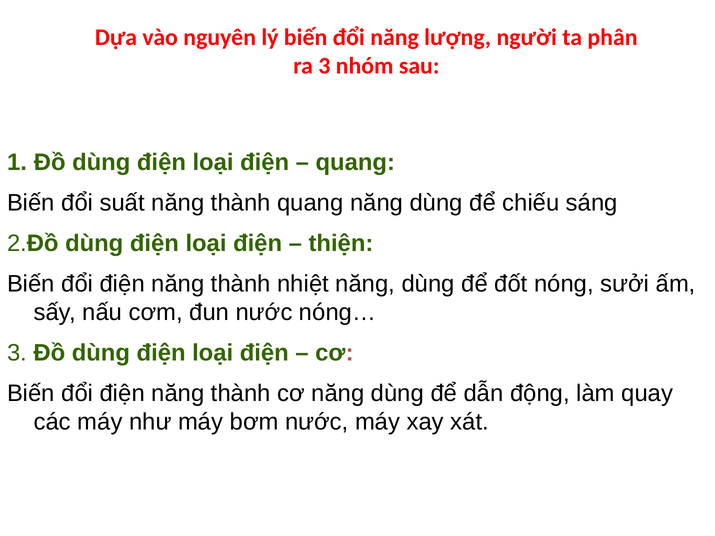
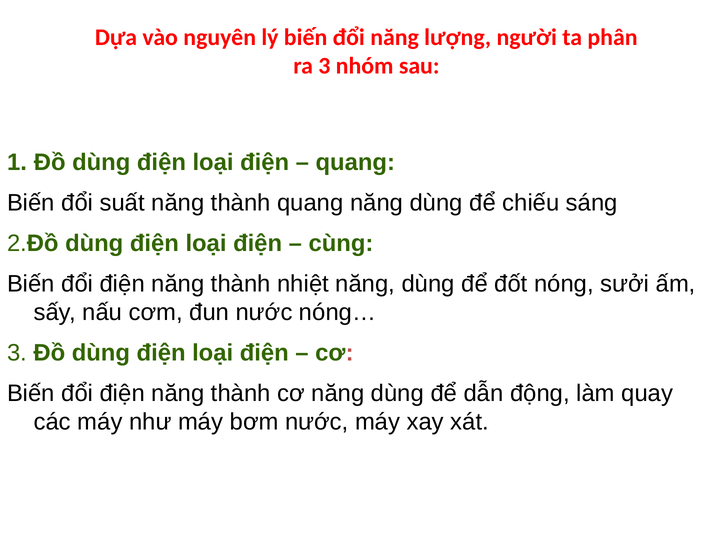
thiện: thiện -> cùng (341, 244)
